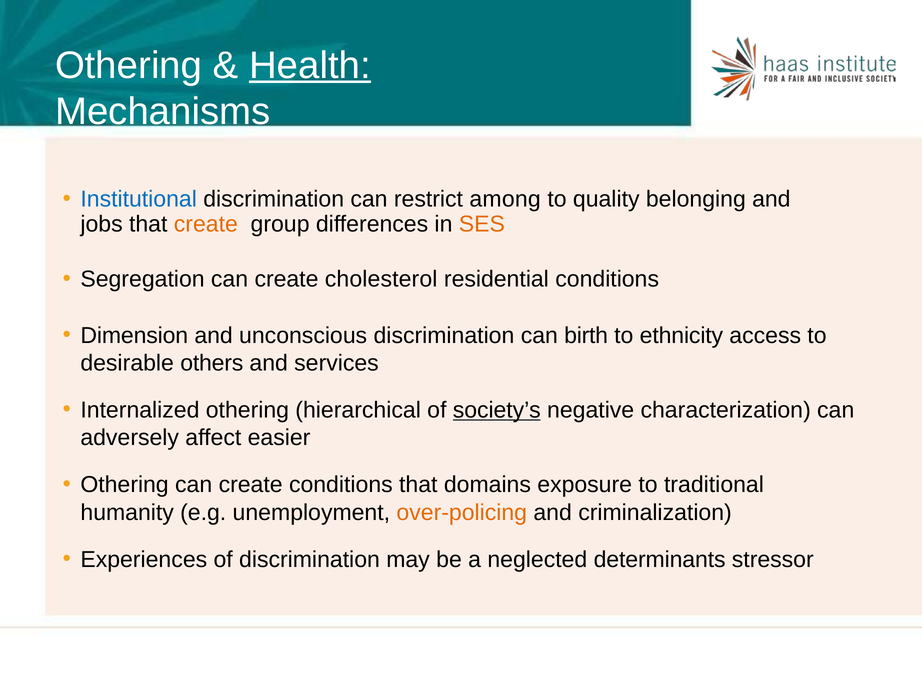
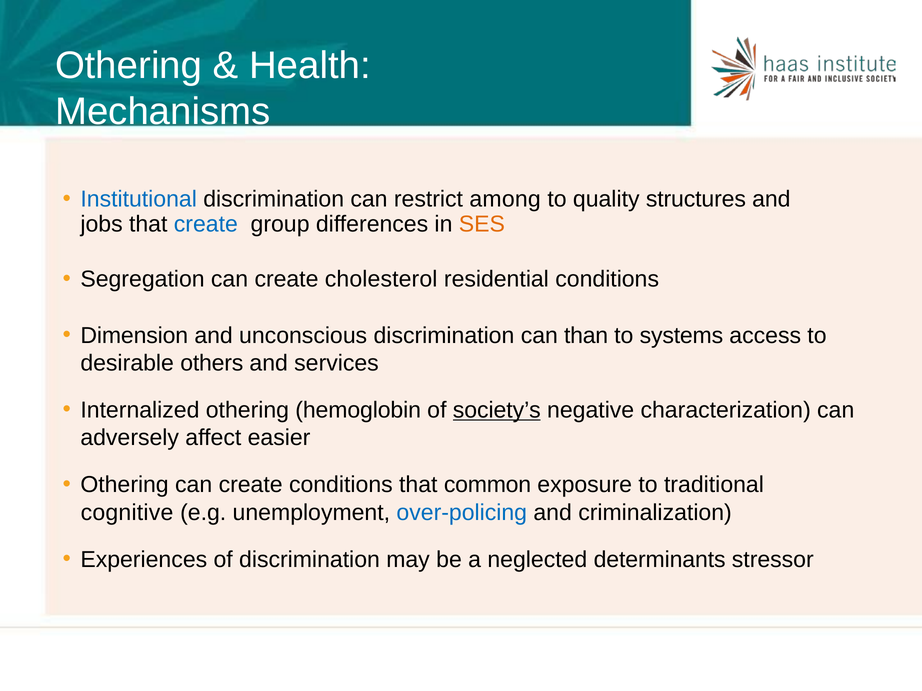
Health underline: present -> none (310, 65)
belonging: belonging -> structures (696, 199)
create colour: orange -> blue (206, 224)
birth: birth -> than (586, 336)
ethnicity: ethnicity -> systems (681, 336)
hierarchical: hierarchical -> hemoglobin (358, 410)
domains: domains -> common (488, 485)
humanity: humanity -> cognitive (127, 513)
over-policing colour: orange -> blue (462, 513)
